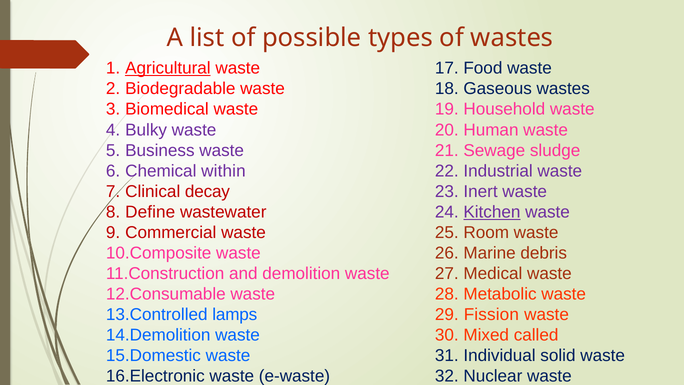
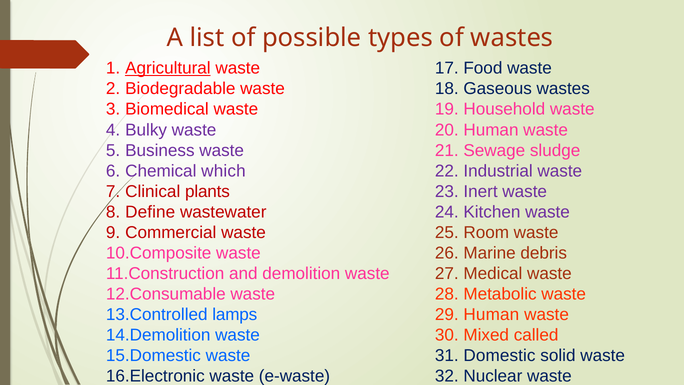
within: within -> which (223, 171)
decay: decay -> plants (207, 191)
Kitchen underline: present -> none (492, 212)
29 Fission: Fission -> Human (491, 314)
Individual: Individual -> Domestic (499, 356)
